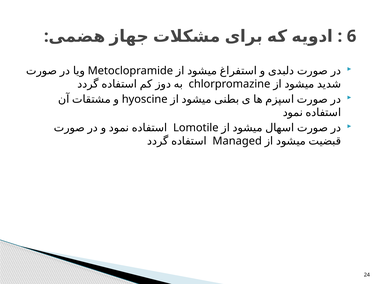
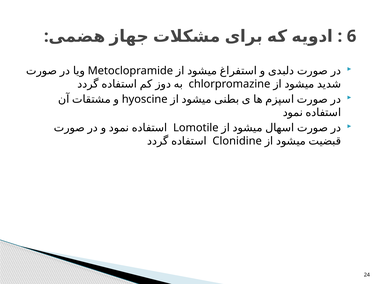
Managed: Managed -> Clonidine (237, 141)
